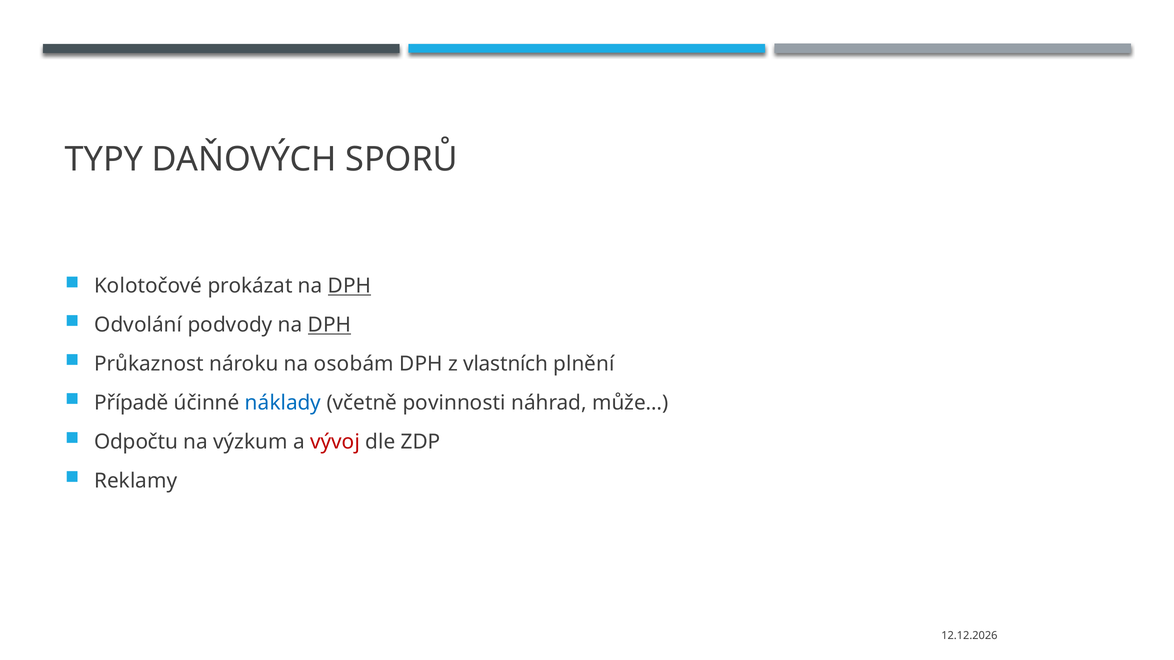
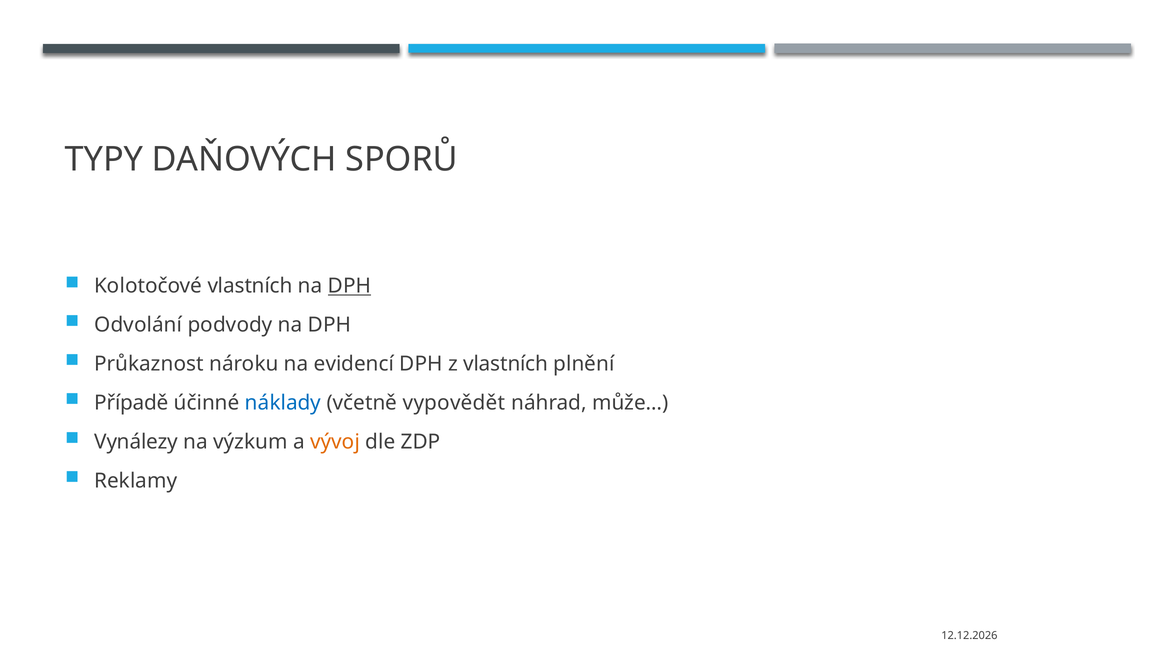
Kolotočové prokázat: prokázat -> vlastních (250, 286)
DPH underline: present -> none (329, 325)
osobám: osobám -> evidencí (354, 364)
povinnosti: povinnosti -> vypovědět (454, 403)
Odpočtu: Odpočtu -> Vynálezy (136, 442)
vývoj colour: red -> orange (335, 442)
